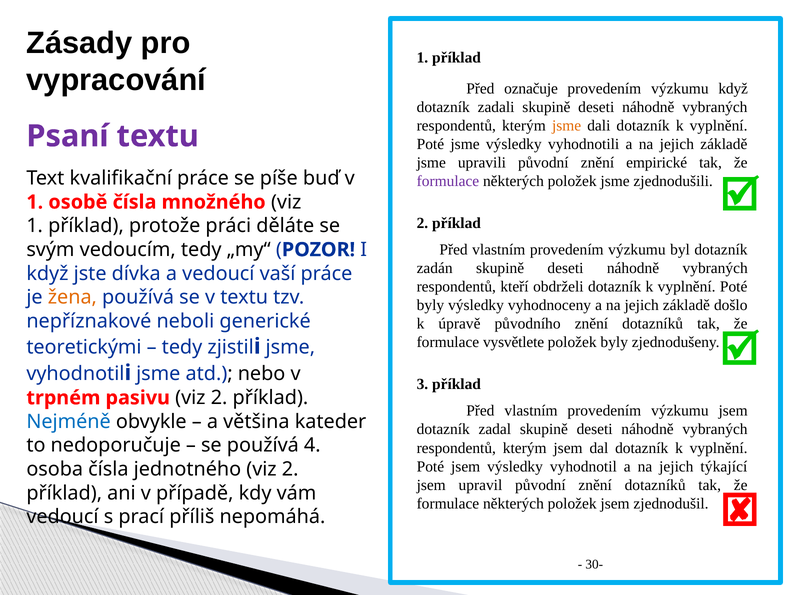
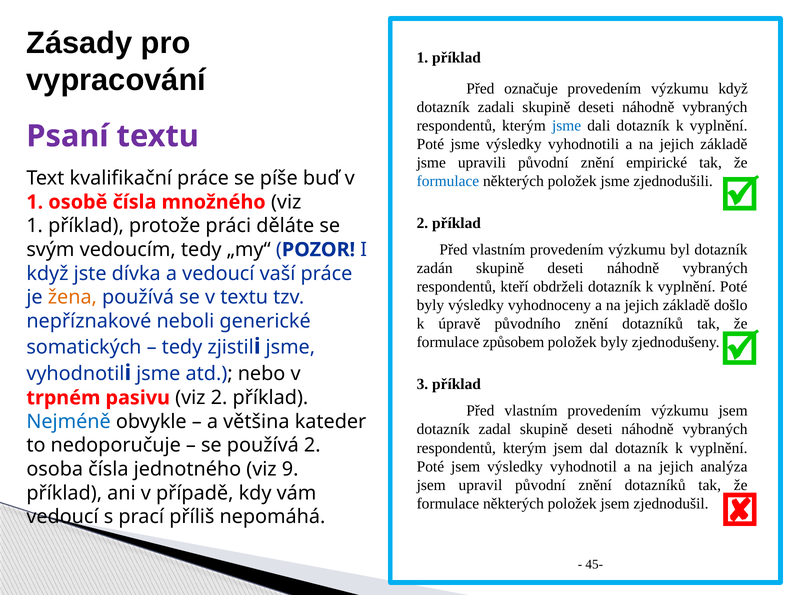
jsme colour: orange -> blue (567, 126)
formulace colour: purple -> blue (448, 181)
vysvětlete: vysvětlete -> způsobem (514, 342)
teoretickými: teoretickými -> somatických (84, 347)
používá 4: 4 -> 2 (312, 445)
týkající: týkající -> analýza (724, 466)
jednotného viz 2: 2 -> 9 (290, 469)
30-: 30- -> 45- (594, 564)
